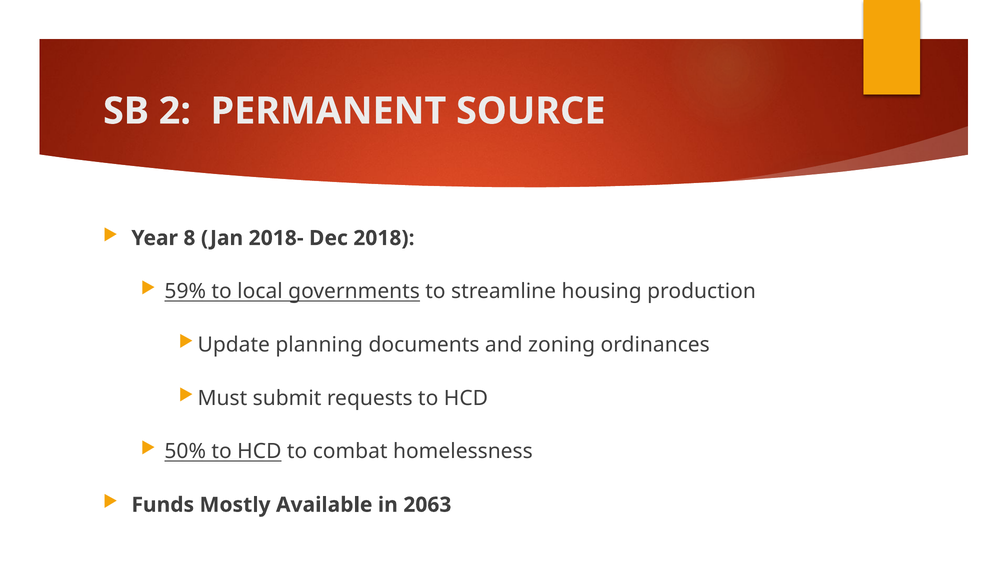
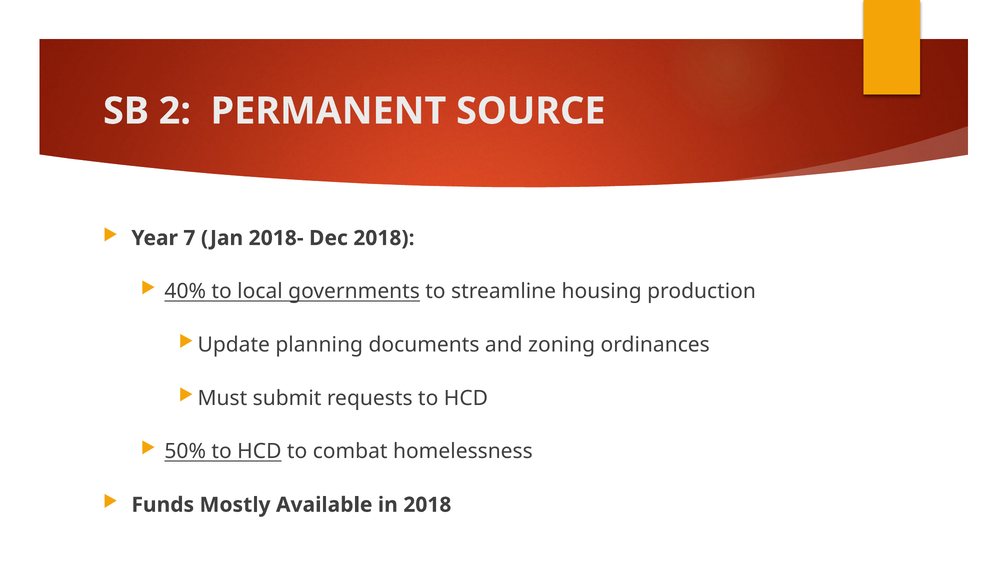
8: 8 -> 7 (189, 238)
59%: 59% -> 40% (185, 291)
in 2063: 2063 -> 2018 (427, 505)
